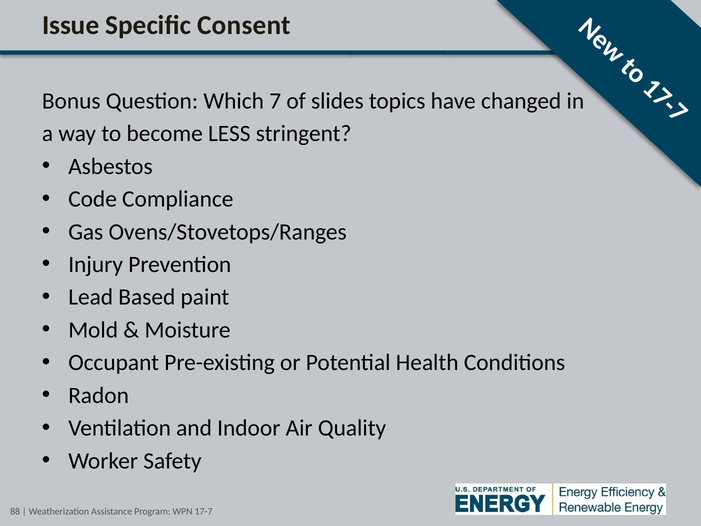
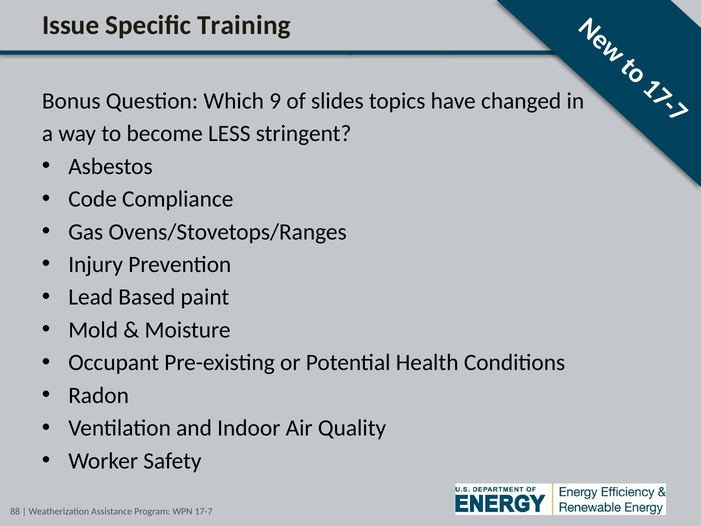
Consent: Consent -> Training (244, 25)
Which 7: 7 -> 9 (275, 101)
